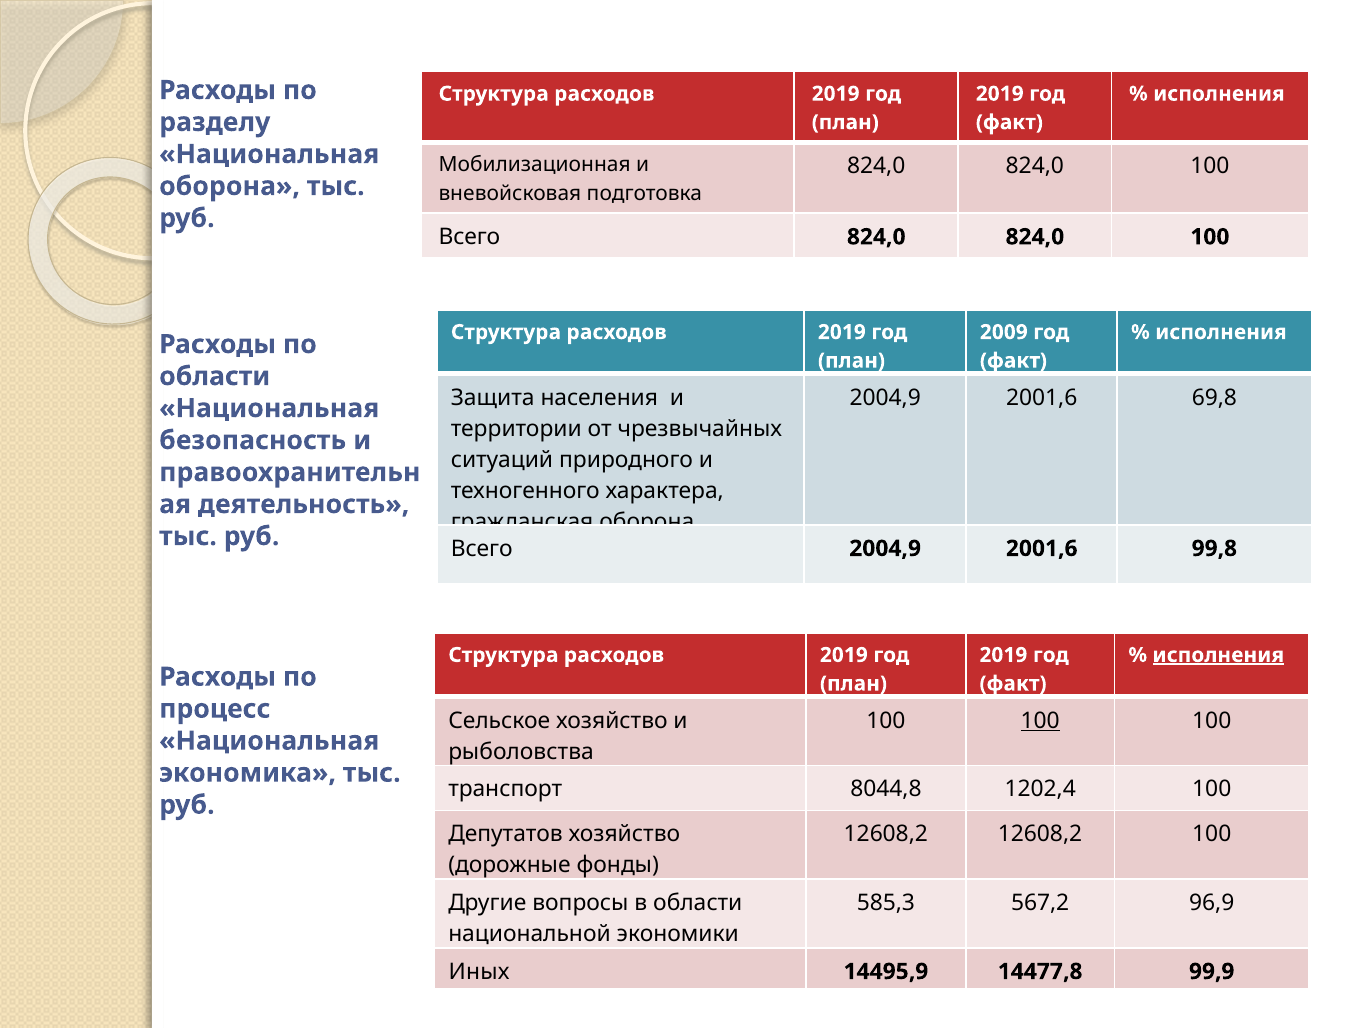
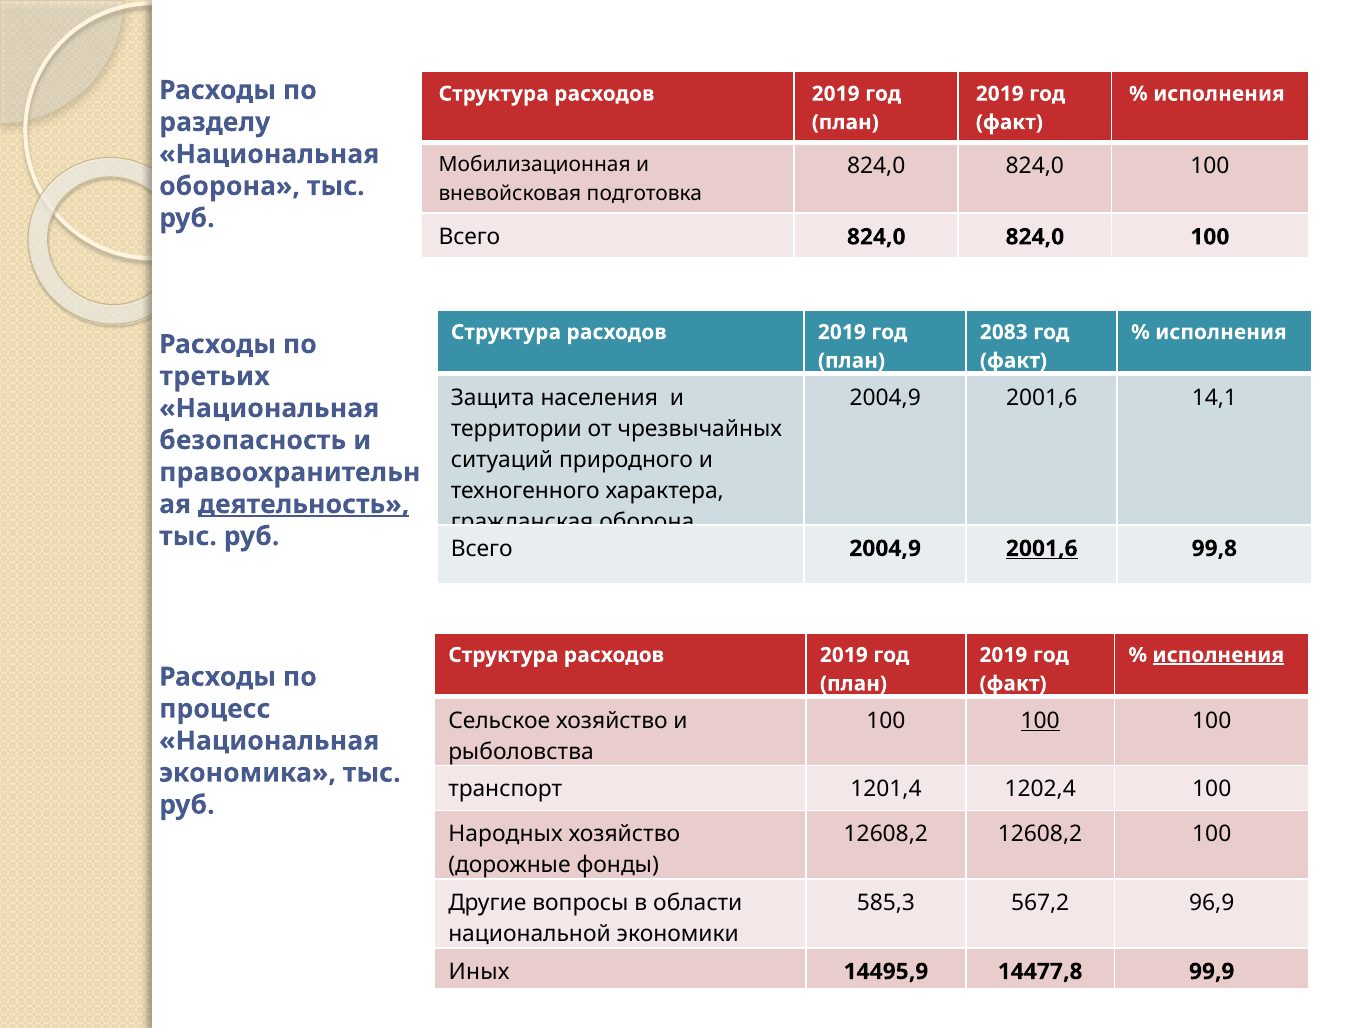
2009: 2009 -> 2083 (1004, 332)
области: области -> третьих (215, 376)
69,8: 69,8 -> 14,1 (1214, 398)
деятельность underline: none -> present (304, 504)
2001,6 underline: none -> present (1042, 549)
8044,8: 8044,8 -> 1201,4 (886, 789)
Депутатов: Депутатов -> Народных (505, 835)
